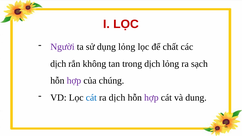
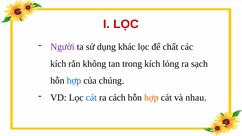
dụng lỏng: lỏng -> khác (127, 47)
dịch: dịch -> kích (58, 64)
trong dịch: dịch -> kích (152, 64)
hợp colour: purple -> blue (74, 81)
ra dịch: dịch -> cách (117, 98)
hợp colour: purple -> orange (151, 98)
dung: dung -> nhau (196, 98)
